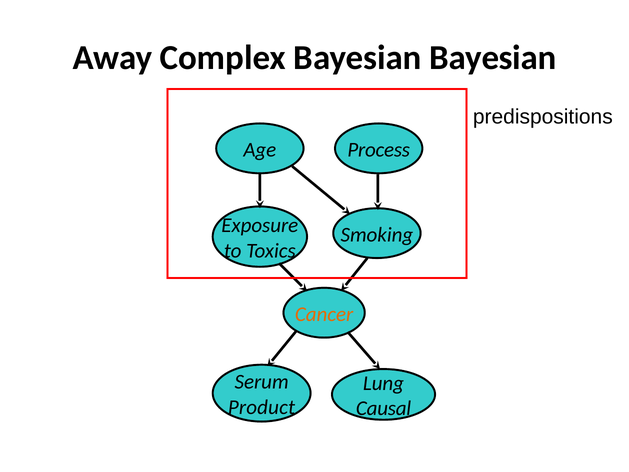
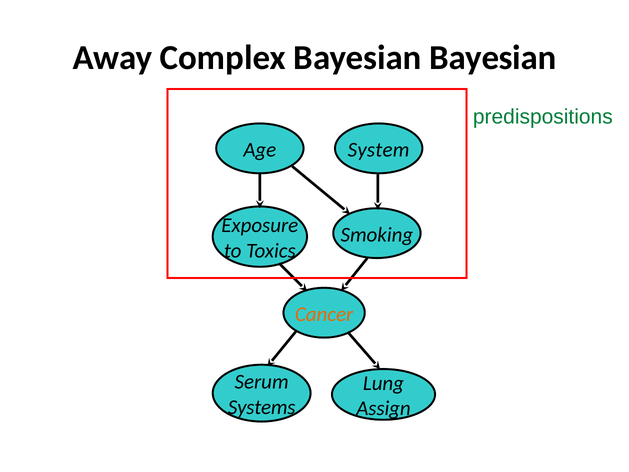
predispositions colour: black -> green (543, 117)
Process: Process -> System (379, 150)
Product: Product -> Systems (262, 407)
Causal: Causal -> Assign (383, 408)
